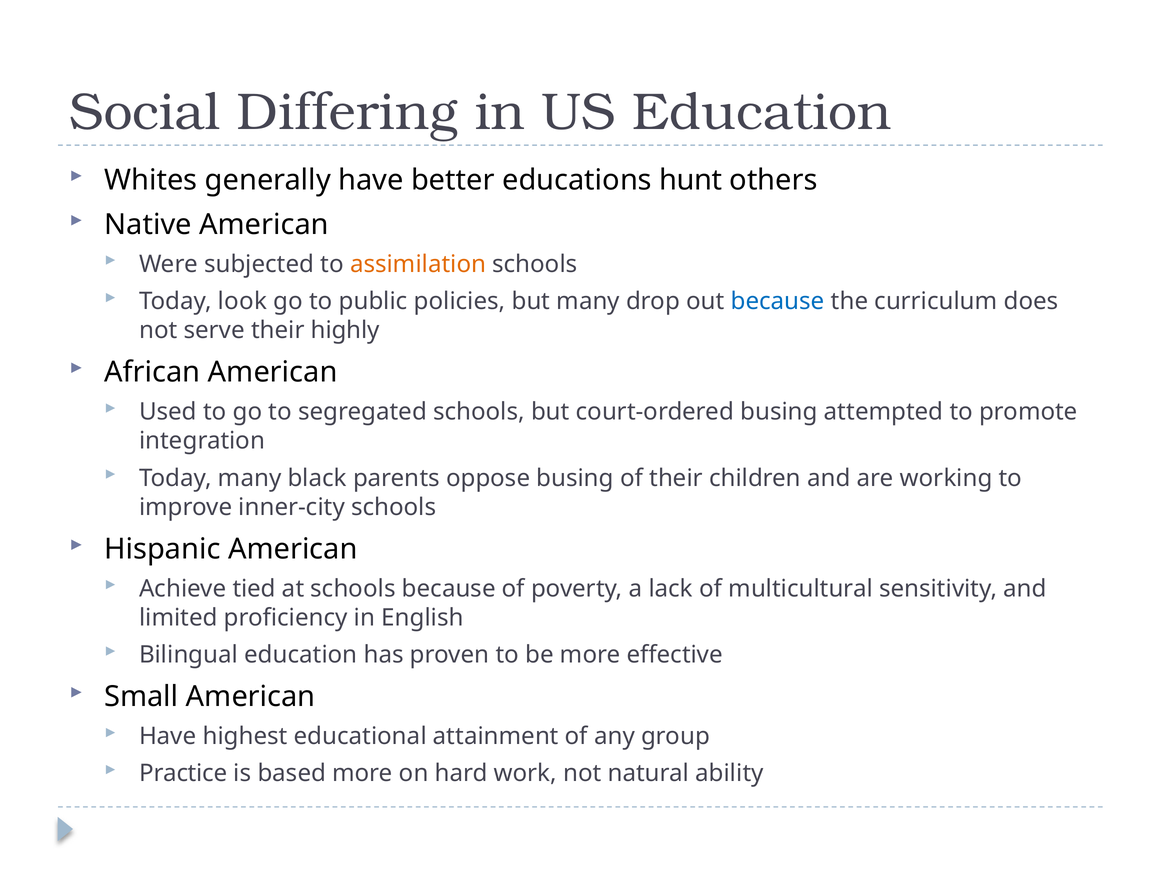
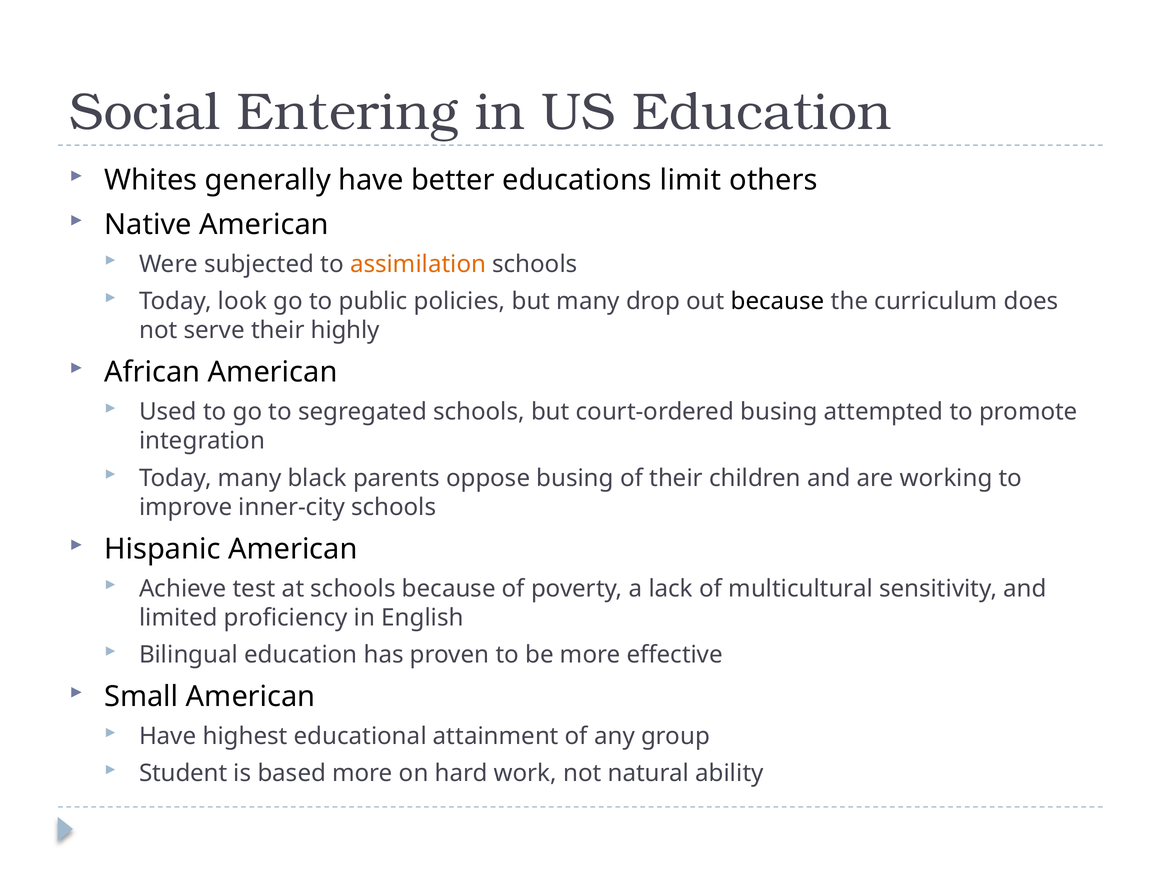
Differing: Differing -> Entering (347, 112)
hunt: hunt -> limit (690, 180)
because colour: blue -> black (778, 301)
tied: tied -> test (254, 589)
Practice: Practice -> Student (183, 773)
